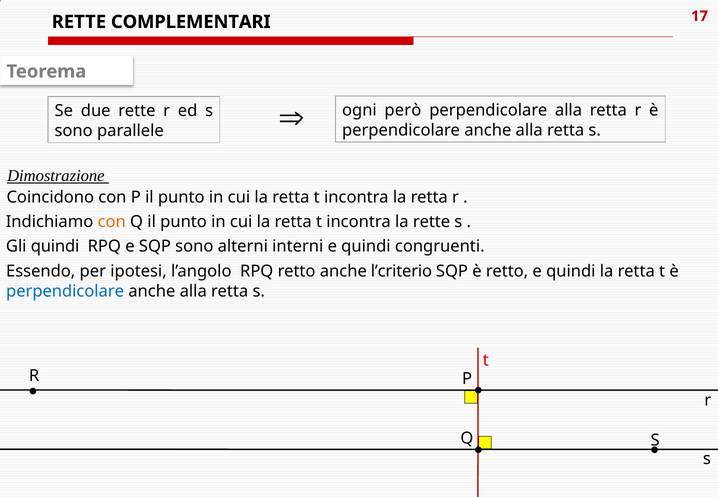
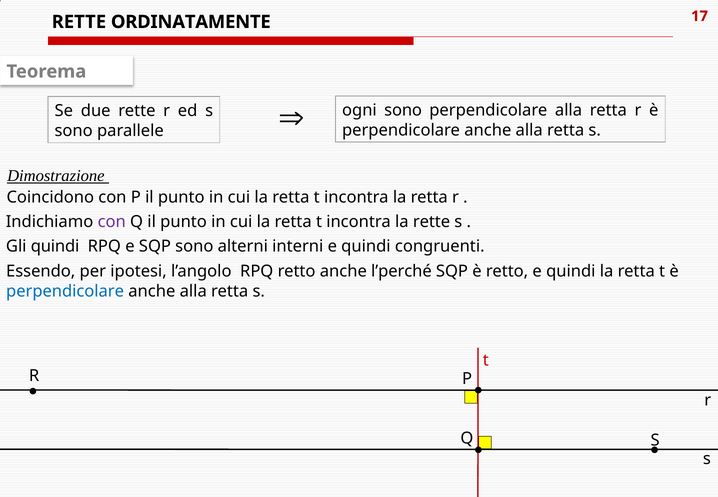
COMPLEMENTARI: COMPLEMENTARI -> ORDINATAMENTE (191, 22)
ogni però: però -> sono (403, 110)
con colour: orange -> purple (112, 222)
l’criterio: l’criterio -> l’perché (401, 271)
